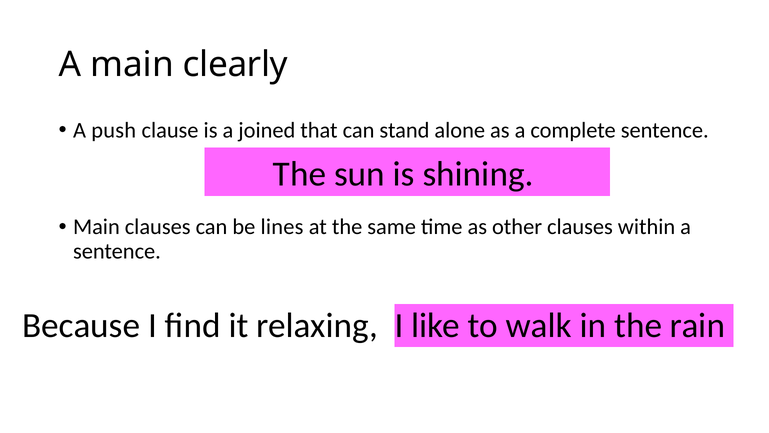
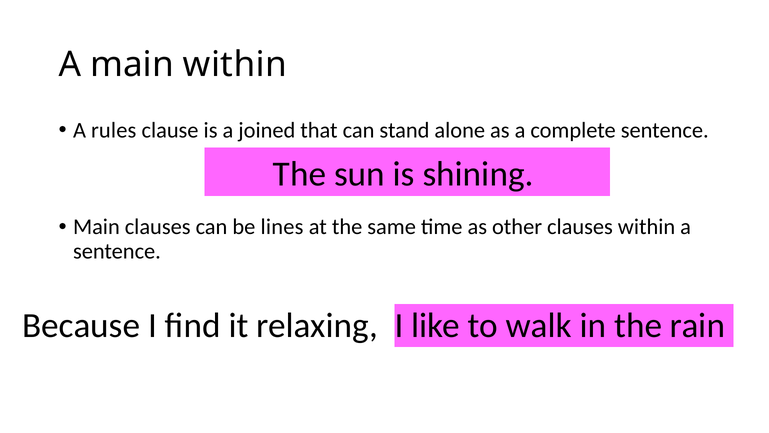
main clearly: clearly -> within (235, 65)
push: push -> rules (114, 130)
